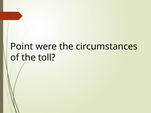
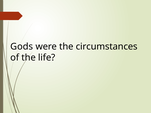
Point: Point -> Gods (22, 47)
toll: toll -> life (47, 58)
